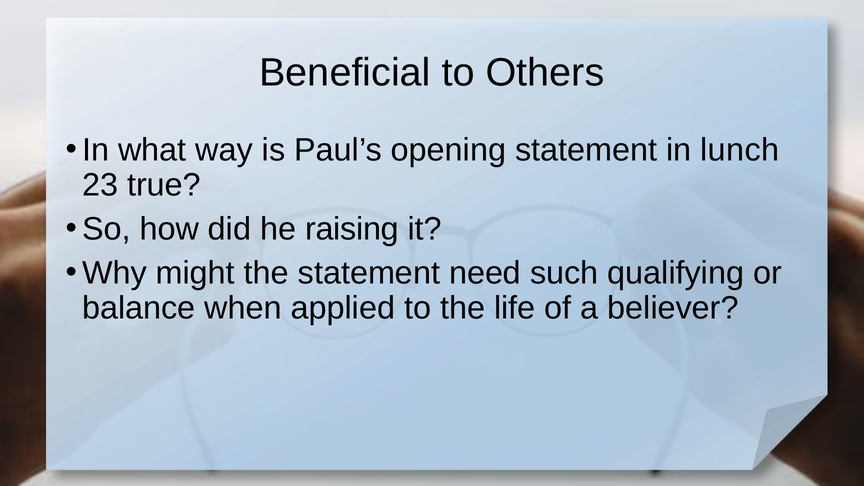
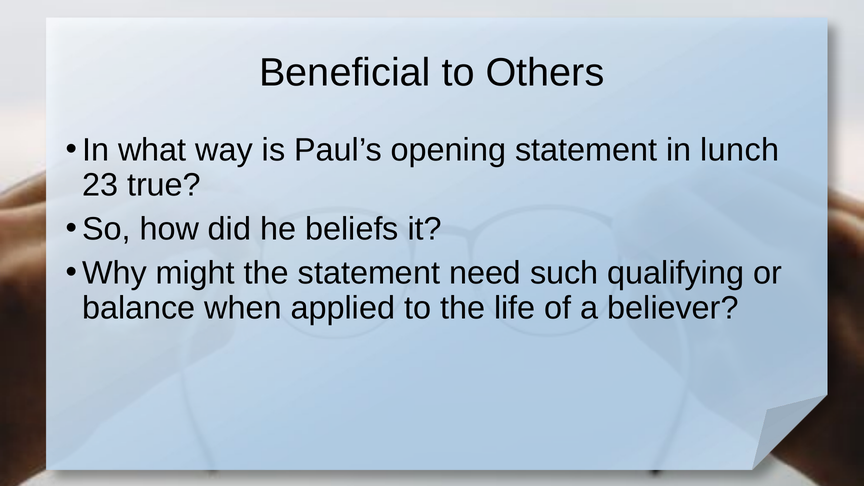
raising: raising -> beliefs (352, 229)
